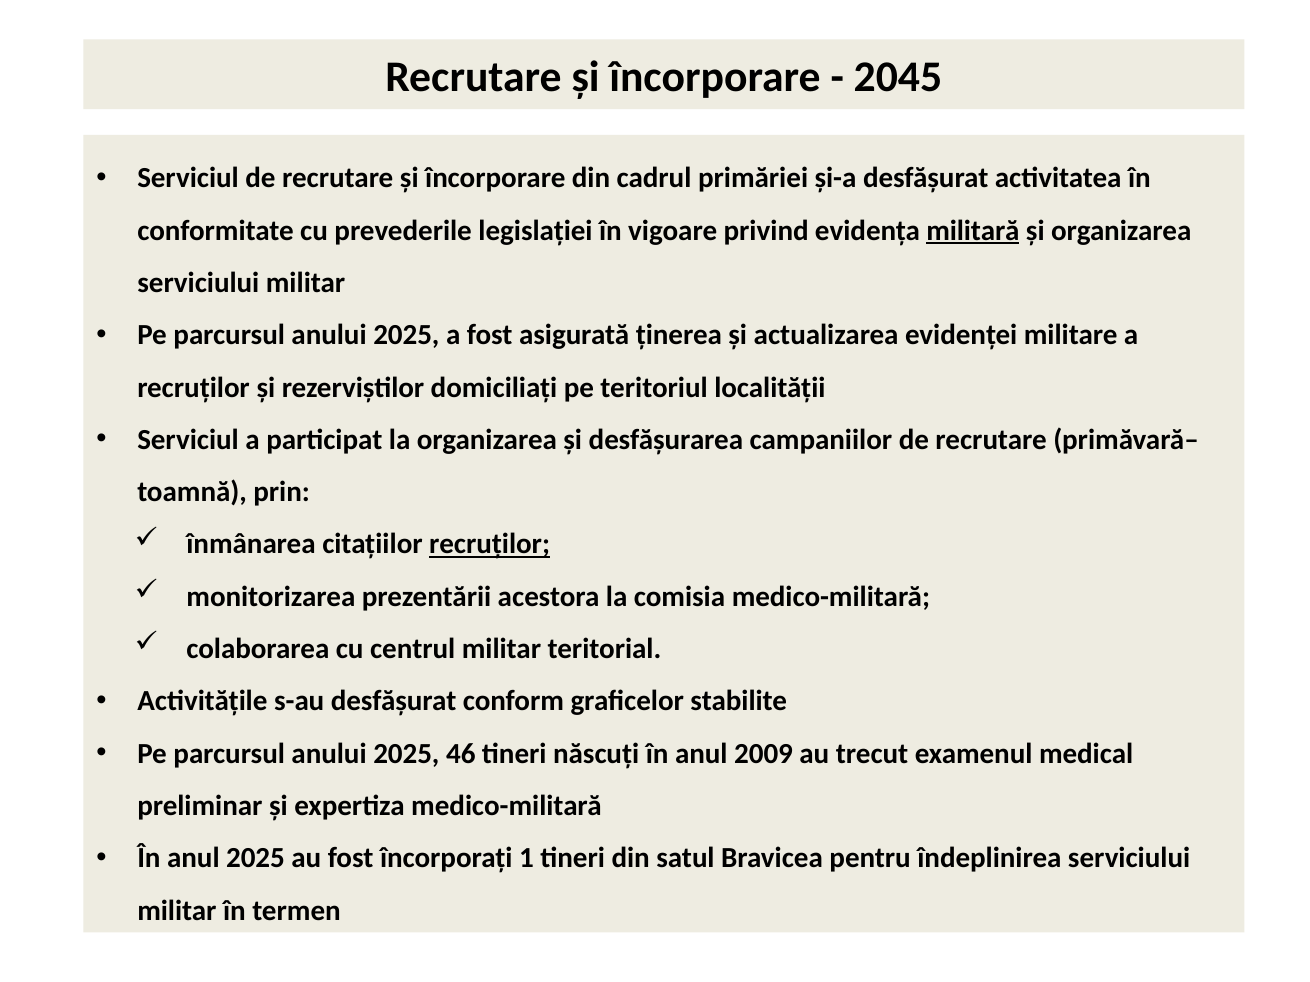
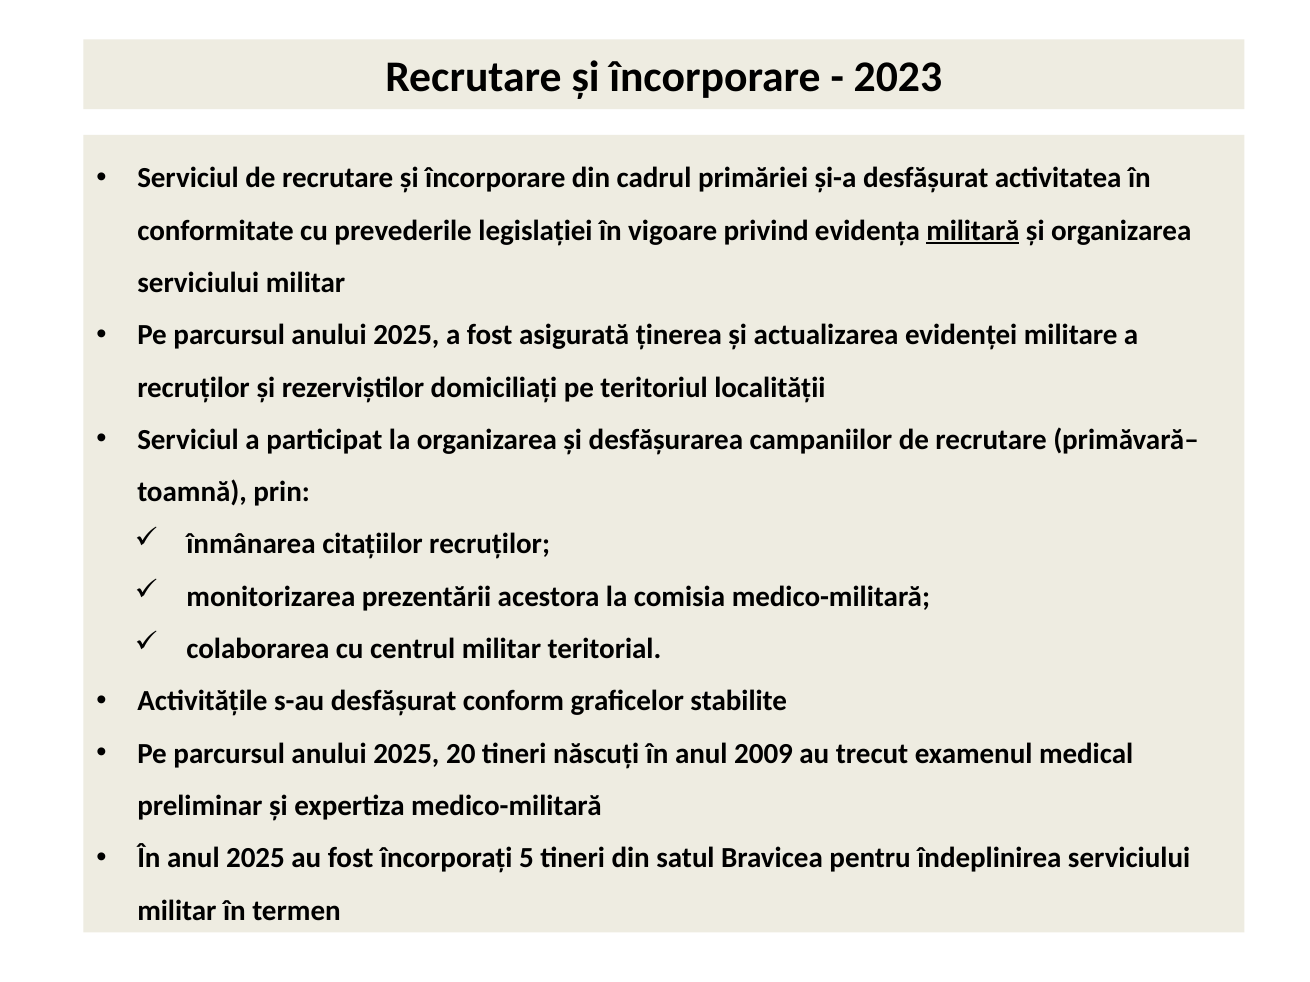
2045: 2045 -> 2023 (898, 77)
recruților underline: present -> none (490, 545)
46: 46 -> 20 (461, 754)
1: 1 -> 5 (527, 859)
